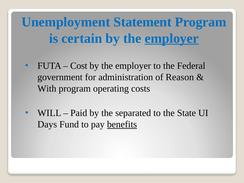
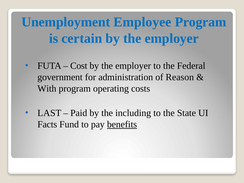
Statement: Statement -> Employee (142, 22)
employer underline: present -> none (172, 38)
WILL: WILL -> LAST (49, 113)
separated: separated -> including (133, 113)
Days: Days -> Facts (47, 124)
